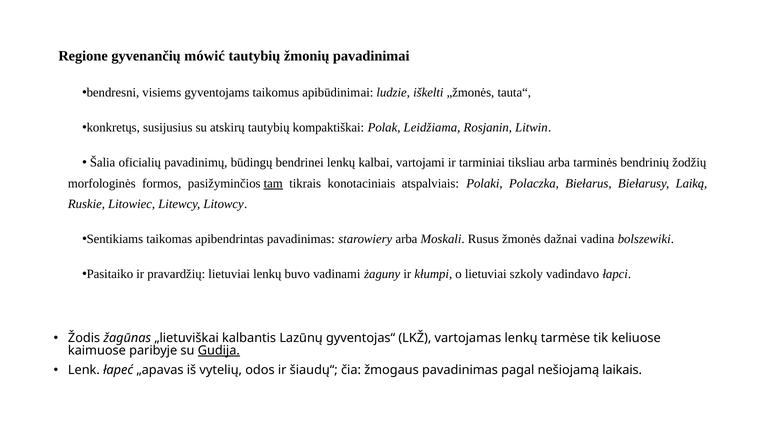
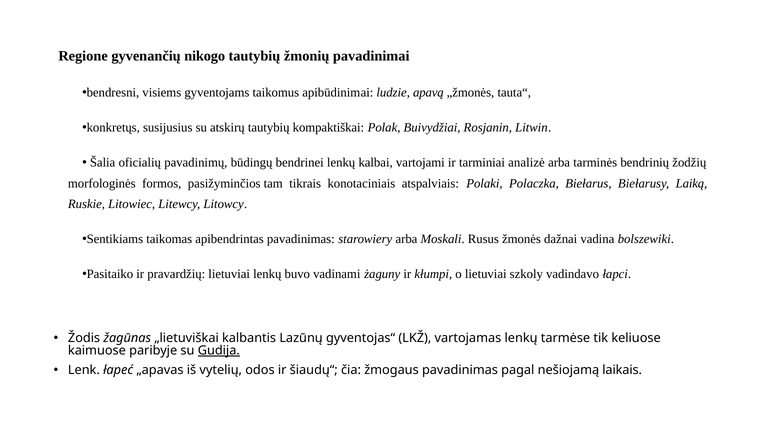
mówić: mówić -> nikogo (205, 56)
iškelti: iškelti -> apavą (428, 93)
Leidžiama: Leidžiama -> Buivydžiai (432, 128)
tiksliau: tiksliau -> analizė (526, 163)
tam underline: present -> none (273, 183)
